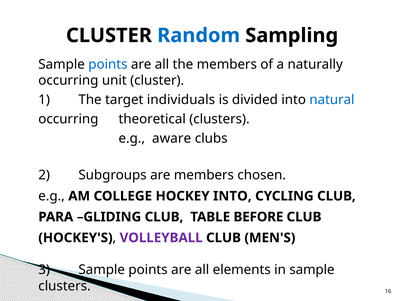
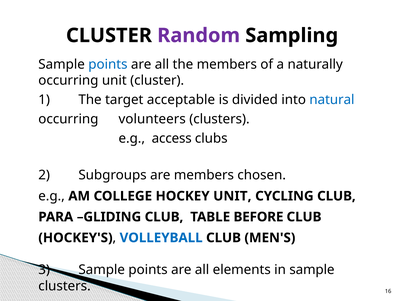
Random colour: blue -> purple (199, 35)
individuals: individuals -> acceptable (181, 100)
theoretical: theoretical -> volunteers (152, 119)
aware: aware -> access (172, 138)
HOCKEY INTO: INTO -> UNIT (232, 196)
VOLLEYBALL colour: purple -> blue (161, 238)
